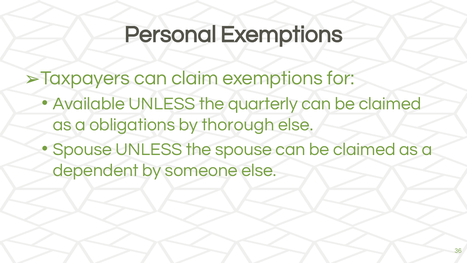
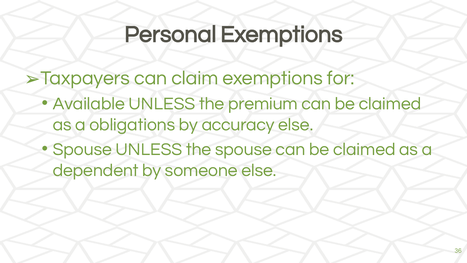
quarterly: quarterly -> premium (263, 104)
thorough: thorough -> accuracy (238, 125)
